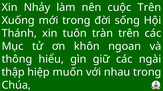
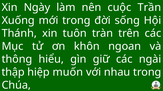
Nhảy: Nhảy -> Ngày (37, 7)
cuộc Trên: Trên -> Trần (149, 7)
